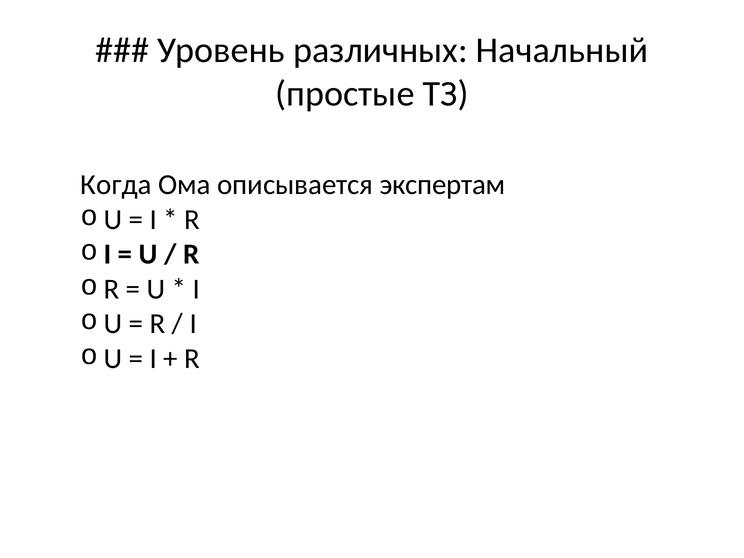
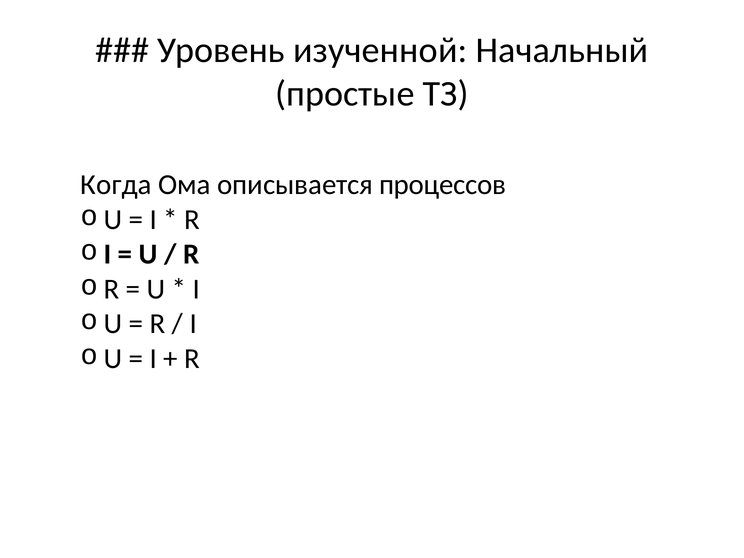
различных: различных -> изученной (380, 50)
экспертам: экспертам -> процессов (443, 185)
